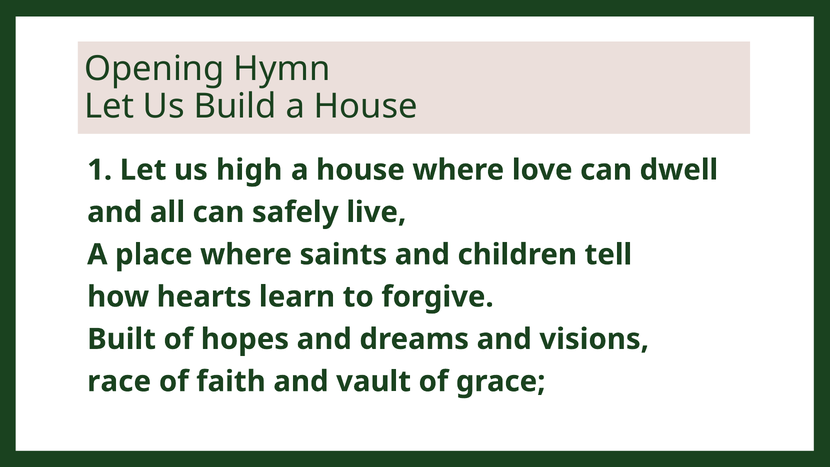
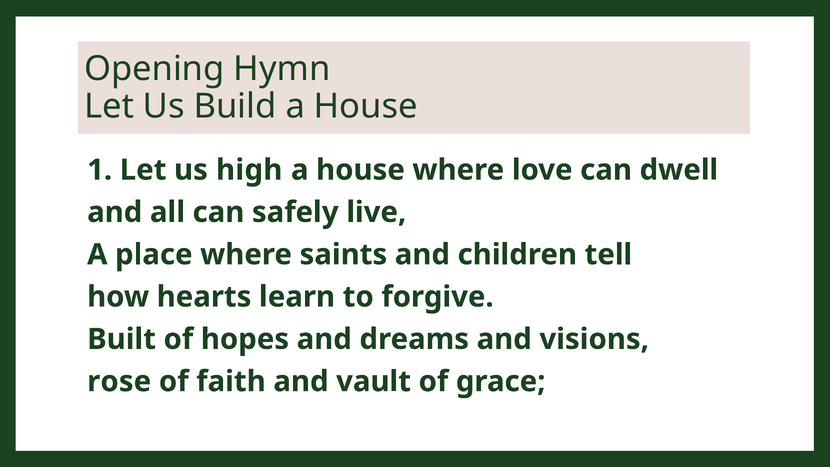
race: race -> rose (119, 381)
